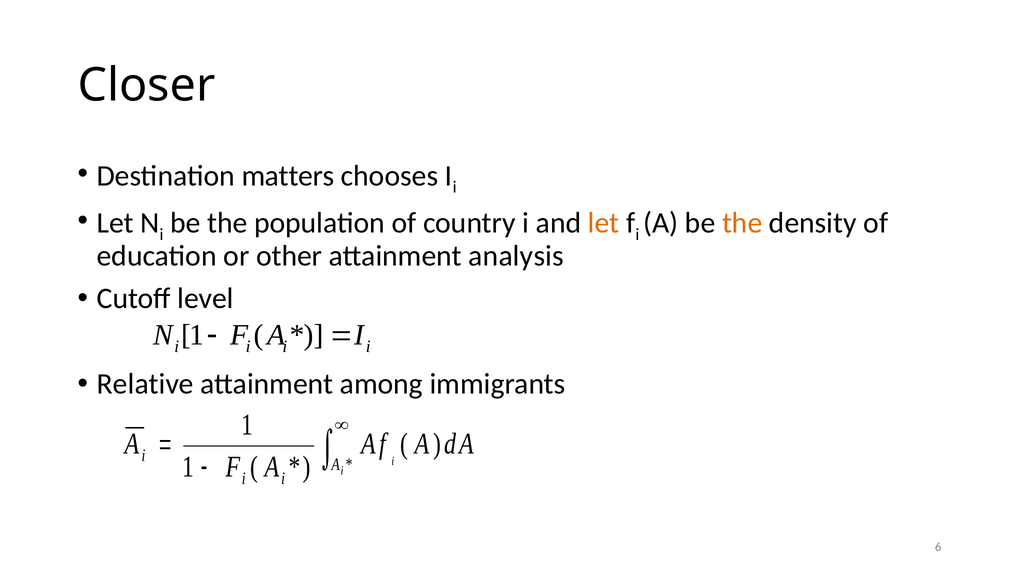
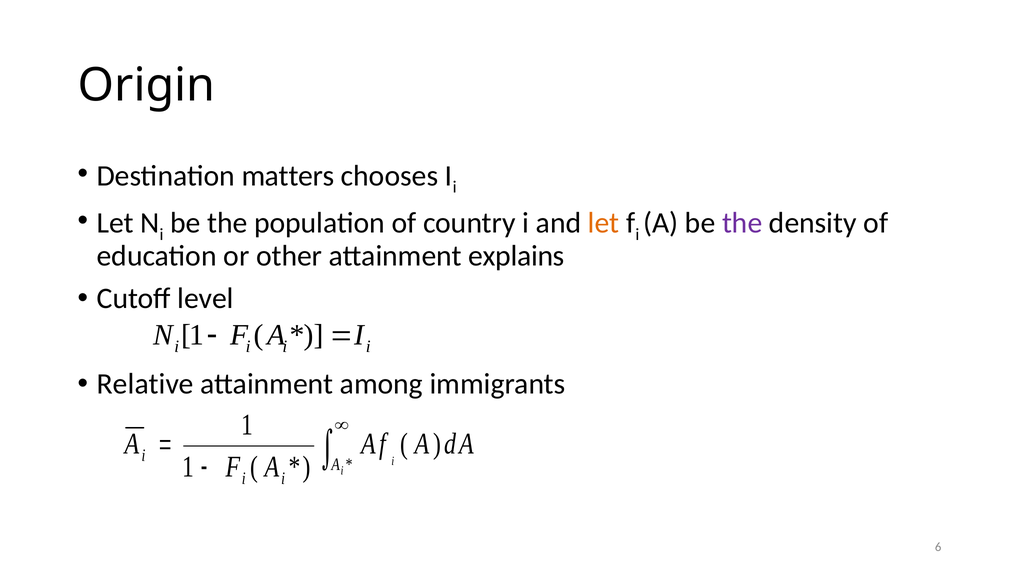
Closer: Closer -> Origin (147, 86)
the colour: orange -> purple (742, 223)
analysis: analysis -> explains (516, 256)
